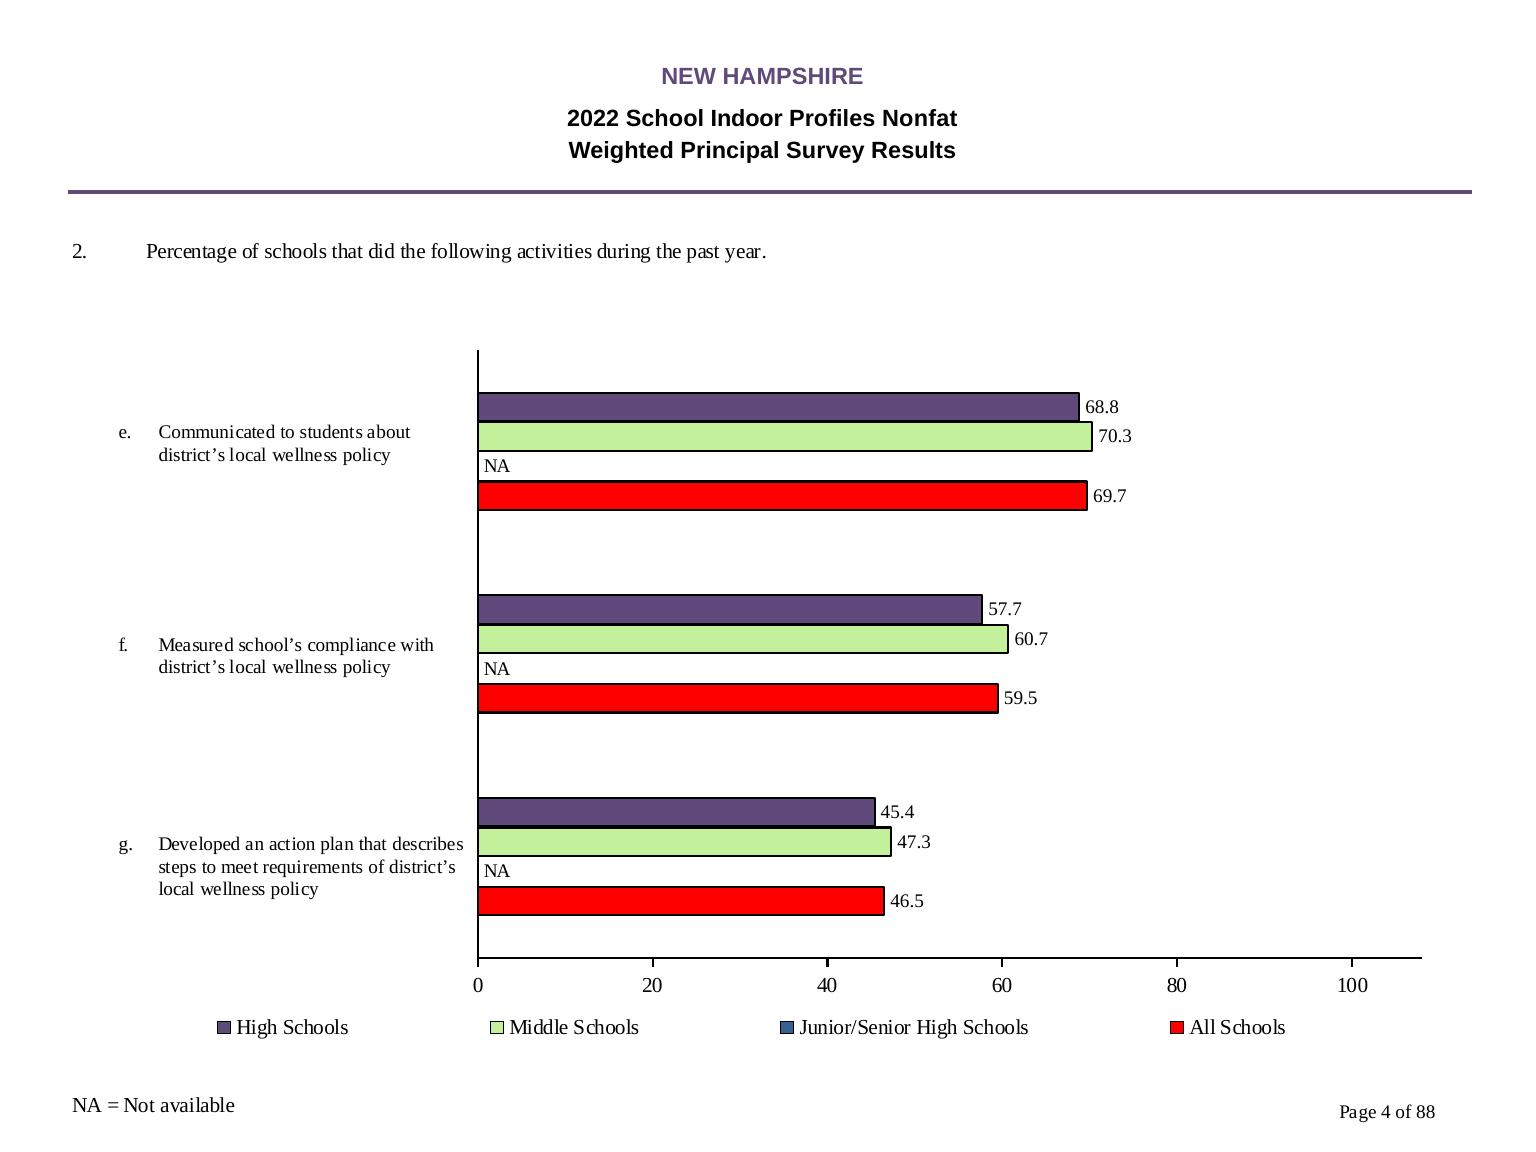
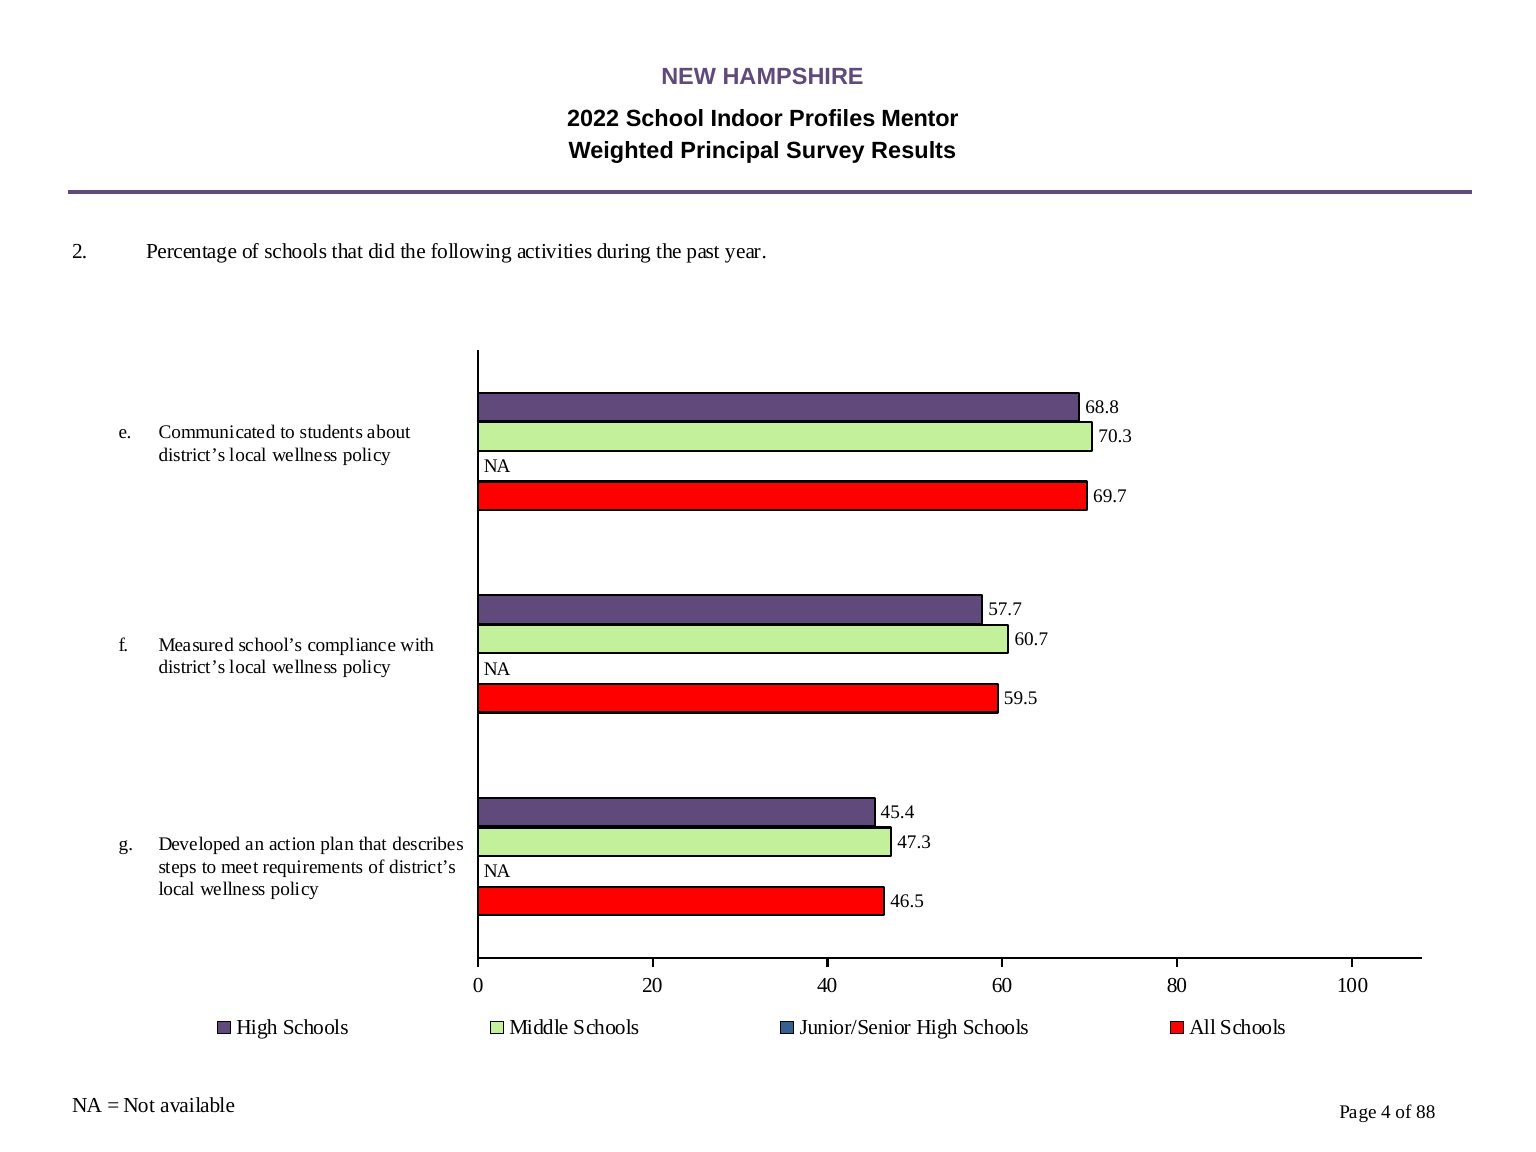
Nonfat: Nonfat -> Mentor (920, 119)
